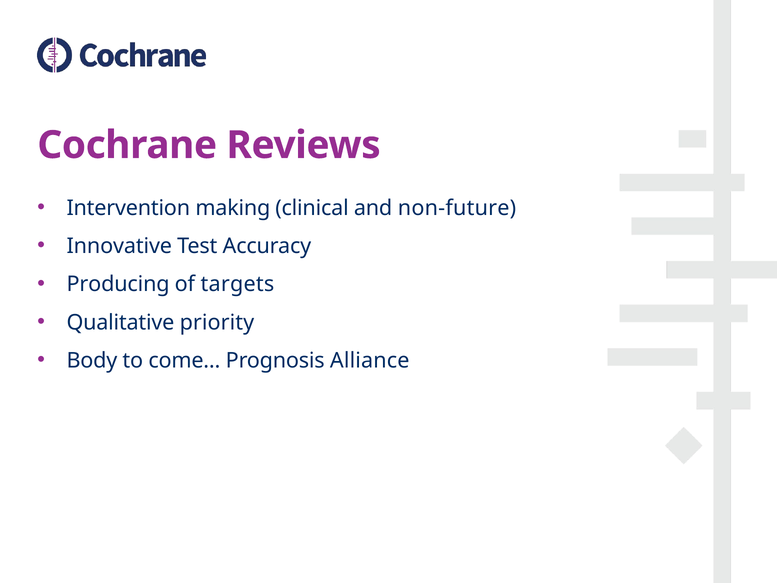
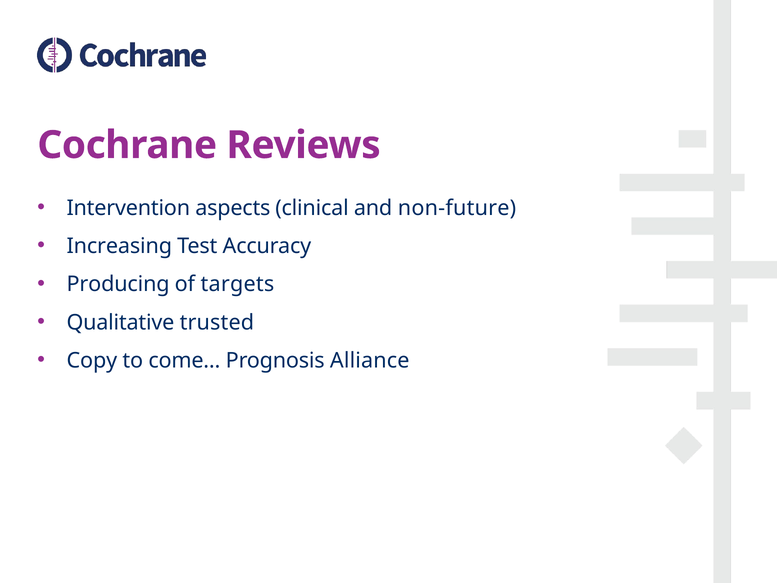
making: making -> aspects (233, 208)
Innovative: Innovative -> Increasing (119, 246)
priority: priority -> trusted (217, 322)
Body: Body -> Copy (92, 360)
